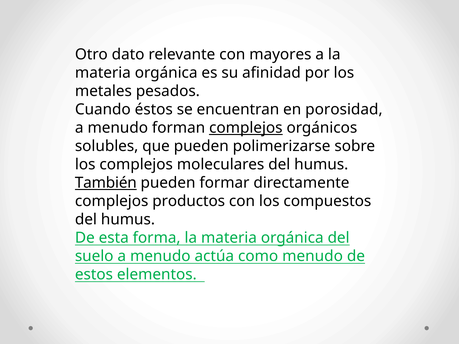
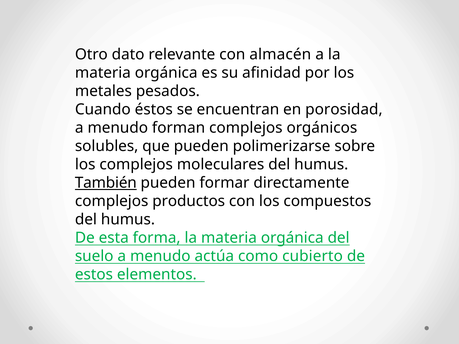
mayores: mayores -> almacén (280, 54)
complejos underline: present -> none (246, 128)
como menudo: menudo -> cubierto (313, 256)
